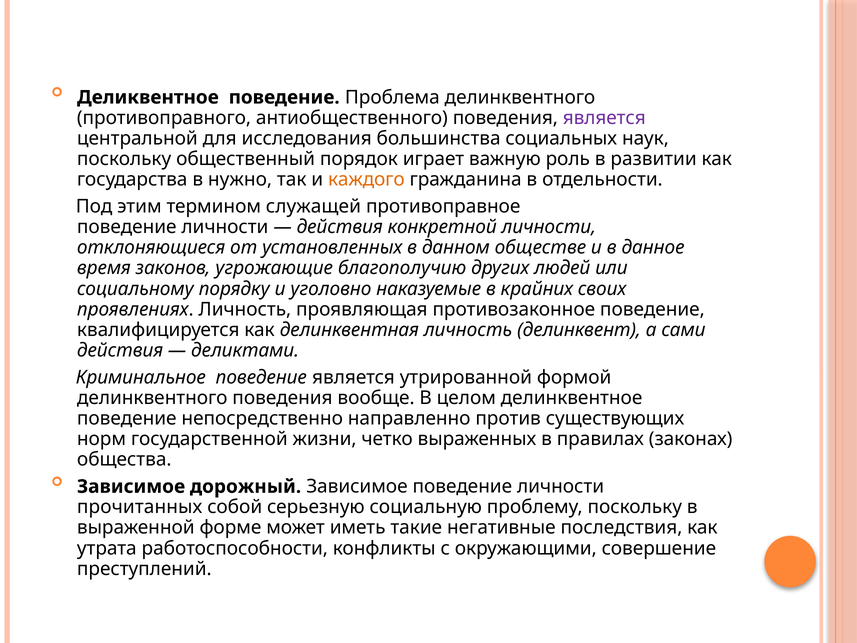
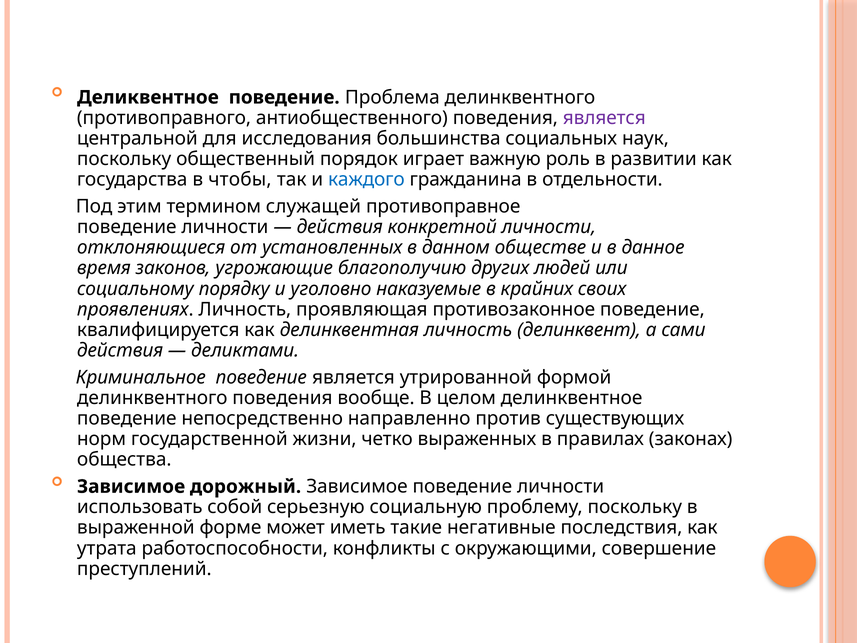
нужно: нужно -> чтобы (240, 179)
каждого colour: orange -> blue (366, 179)
прочитанных: прочитанных -> использовать (140, 507)
